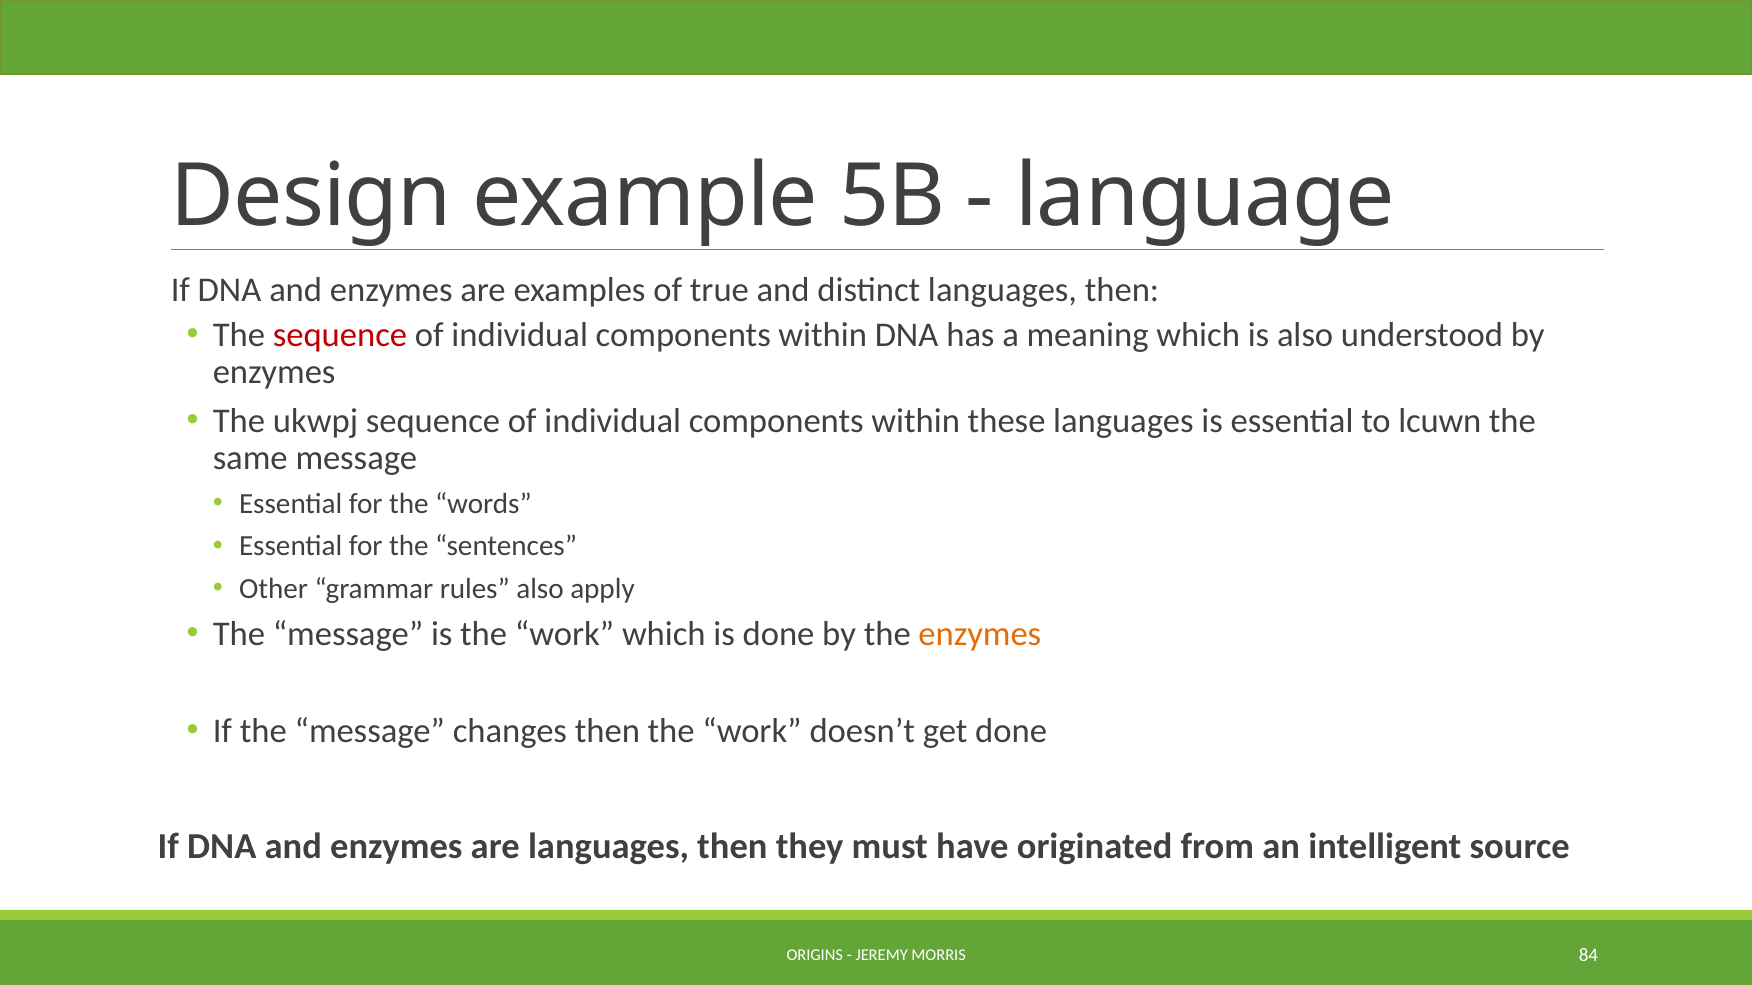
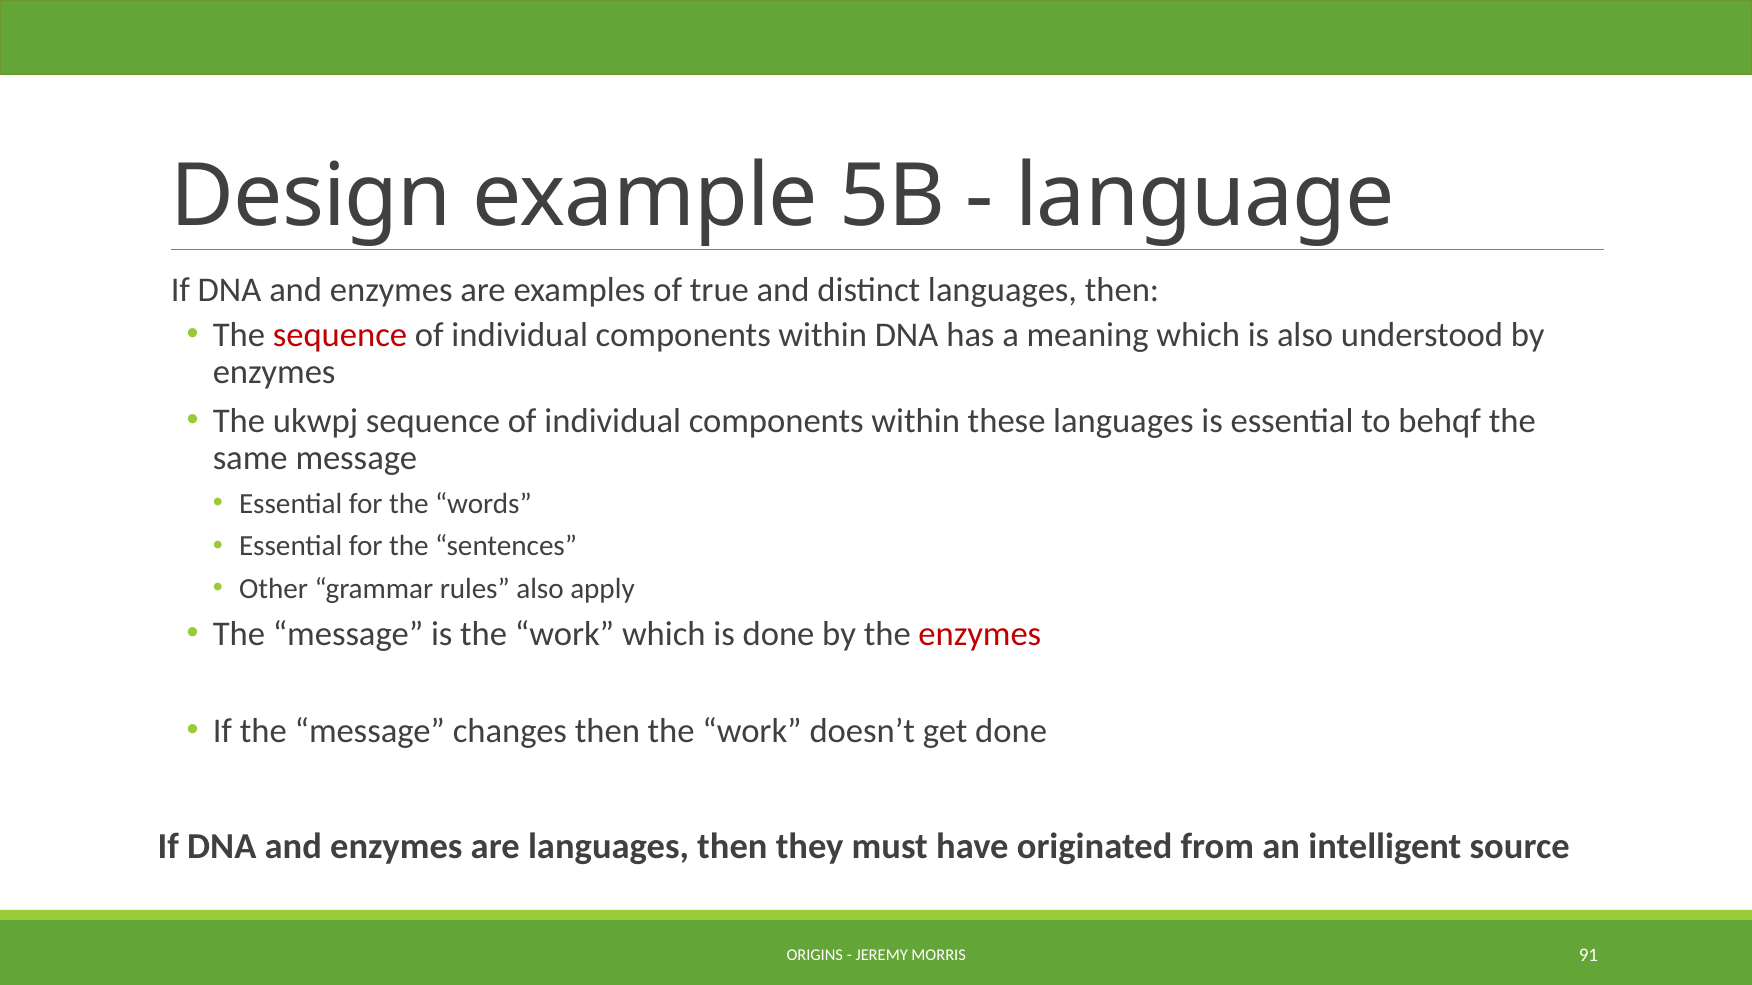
lcuwn: lcuwn -> behqf (1440, 421)
enzymes colour: orange -> red (980, 634)
84: 84 -> 91 (1588, 956)
